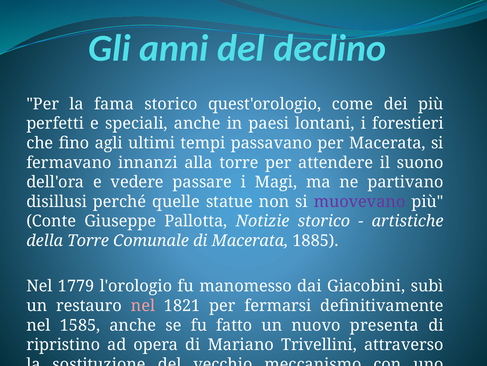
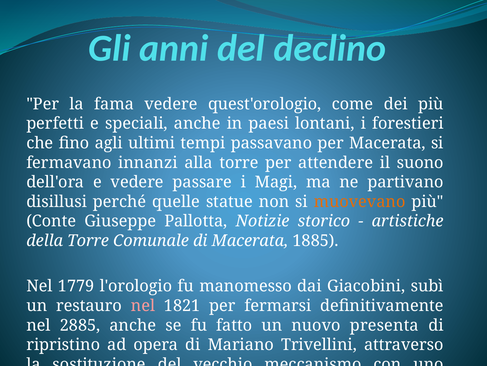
fama storico: storico -> vedere (171, 104)
muovevano colour: purple -> orange (360, 201)
1585: 1585 -> 2885 (80, 325)
